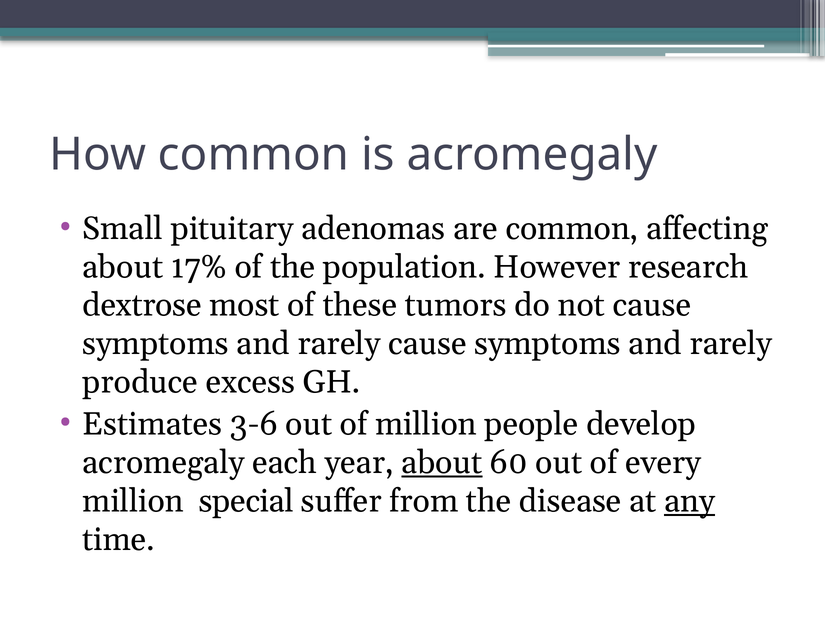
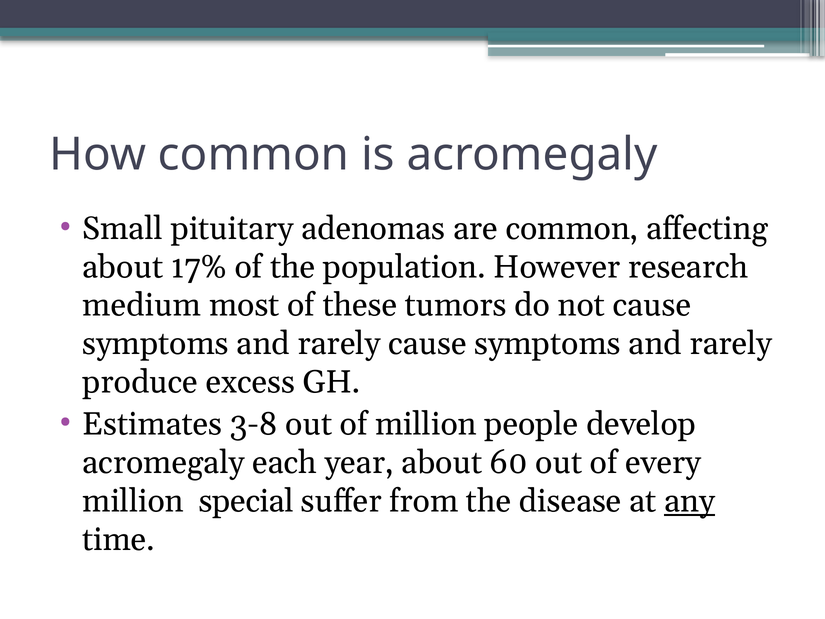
dextrose: dextrose -> medium (142, 305)
3-6: 3-6 -> 3-8 (254, 424)
about underline: present -> none (442, 462)
